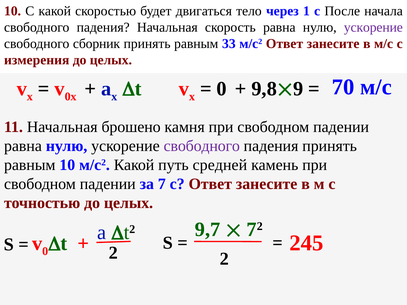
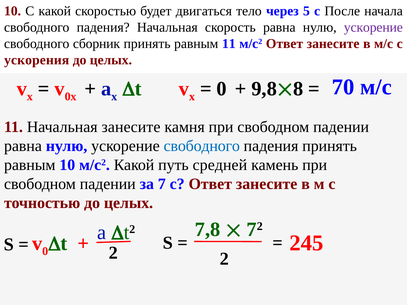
1: 1 -> 5 (306, 11)
равным 33: 33 -> 11 (229, 44)
измерения: измерения -> ускорения (37, 60)
9: 9 -> 8 (298, 89)
Начальная брошено: брошено -> занесите (131, 127)
свободного colour: purple -> blue (202, 146)
9,7: 9,7 -> 7,8 (208, 230)
